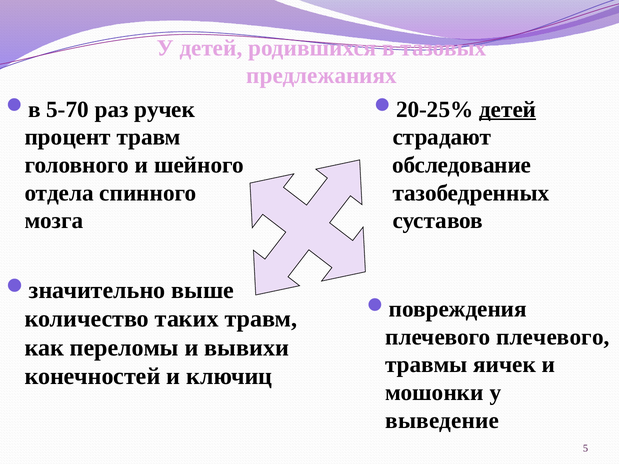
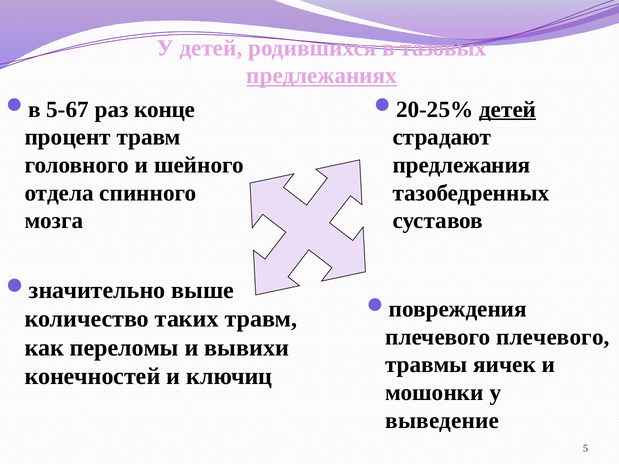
предлежаниях underline: none -> present (322, 76)
5-70: 5-70 -> 5-67 (68, 109)
ручек: ручек -> конце (165, 109)
обследование: обследование -> предлежания (462, 165)
